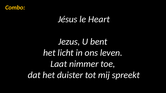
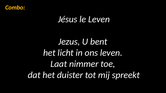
le Heart: Heart -> Leven (99, 19)
